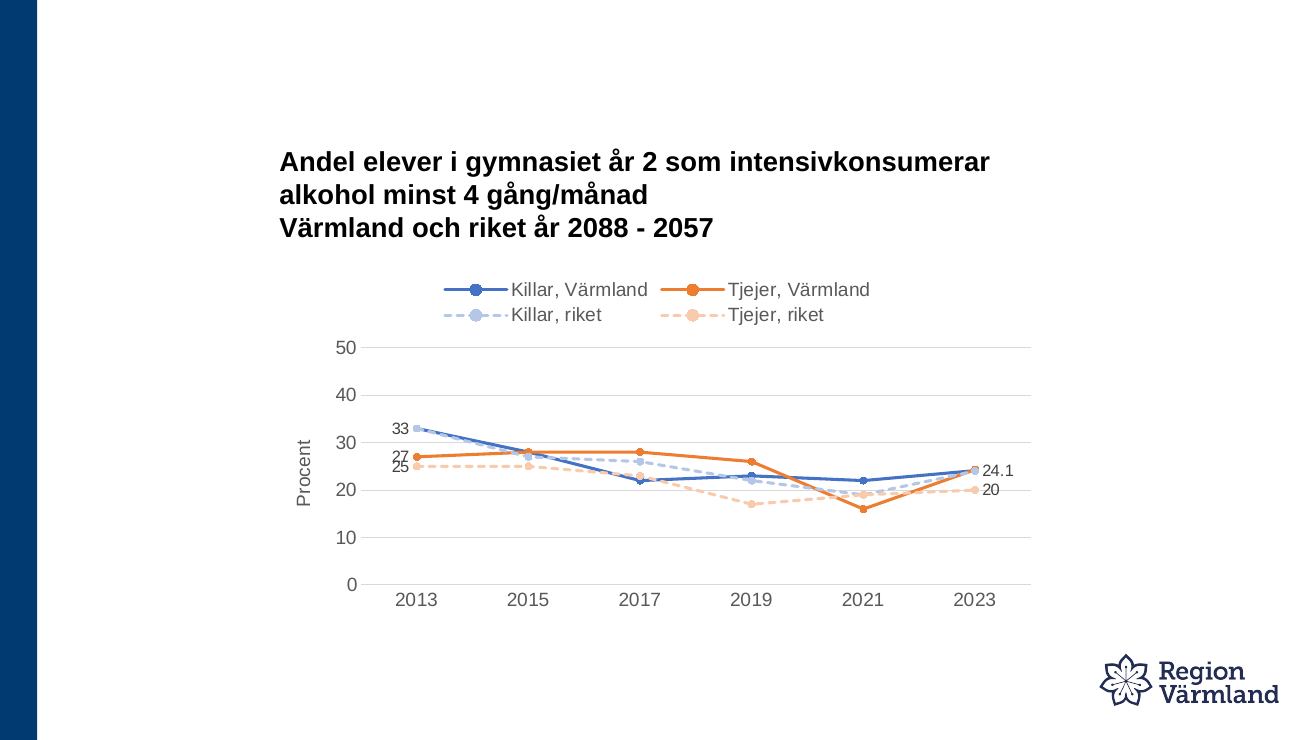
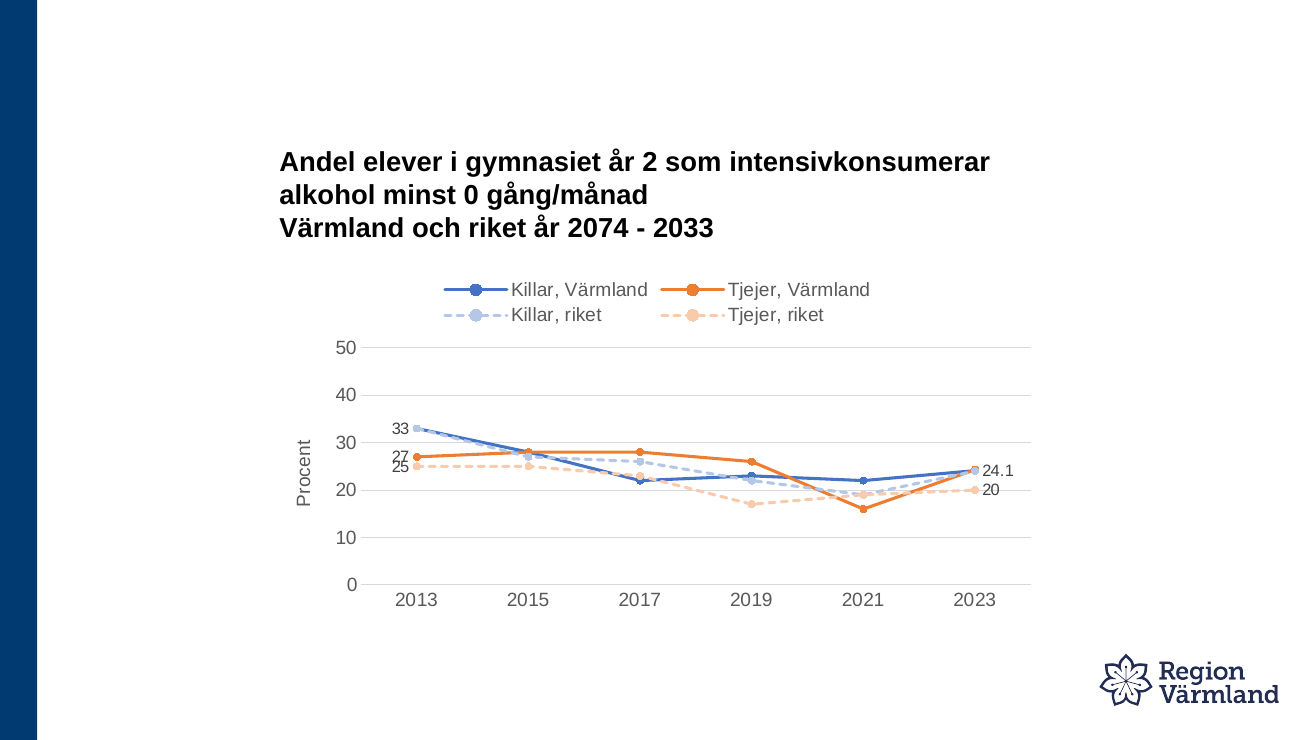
minst 4: 4 -> 0 (471, 196)
2088: 2088 -> 2074 (598, 228)
2057: 2057 -> 2033 (683, 228)
